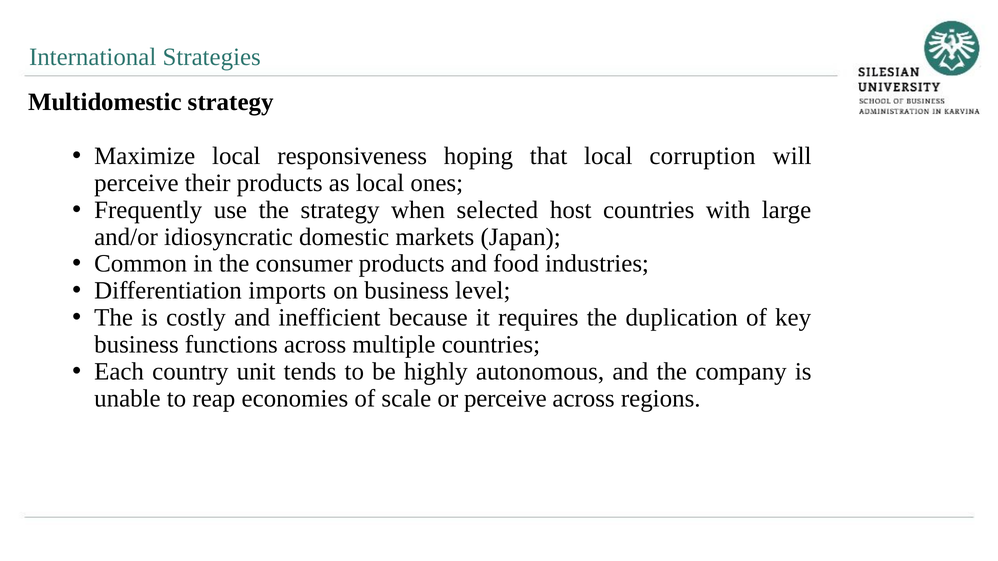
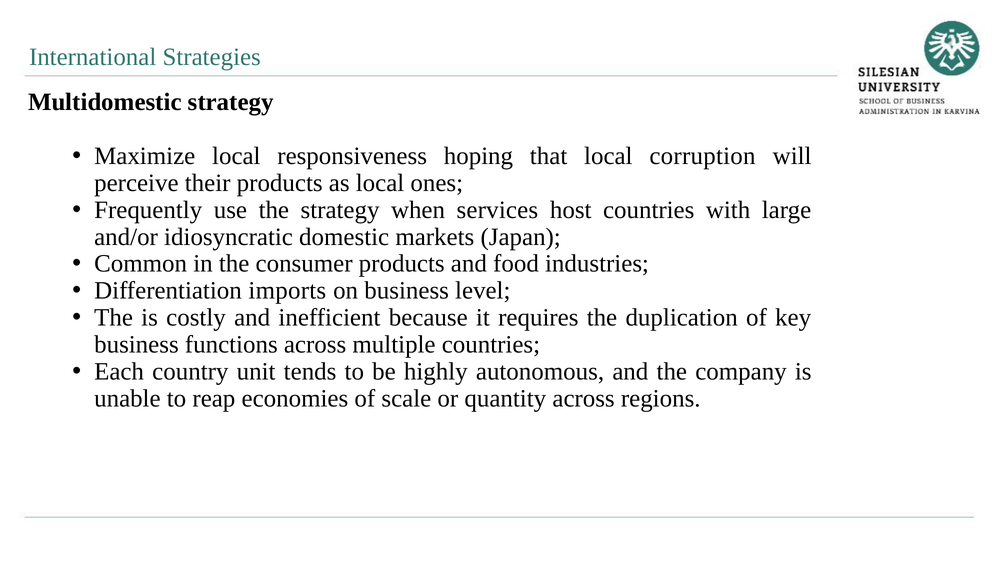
selected: selected -> services (497, 210)
or perceive: perceive -> quantity (505, 399)
